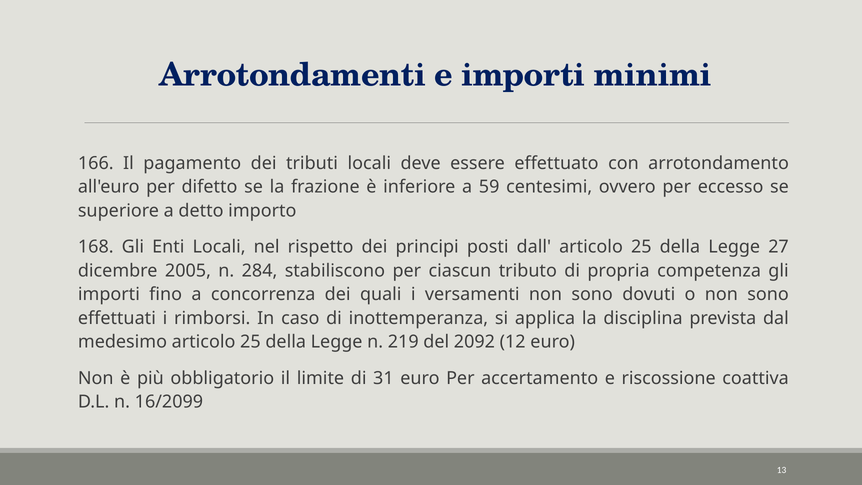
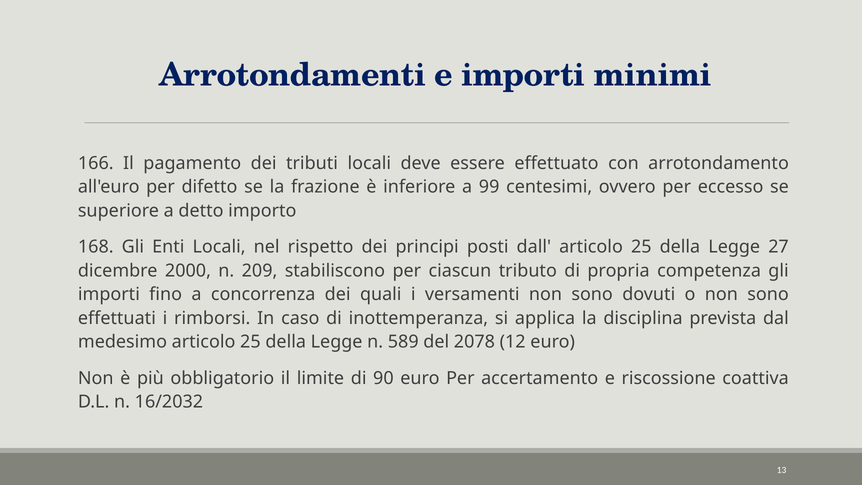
59: 59 -> 99 (489, 187)
2005: 2005 -> 2000 (188, 271)
284: 284 -> 209 (260, 271)
219: 219 -> 589 (403, 342)
2092: 2092 -> 2078 (474, 342)
31: 31 -> 90 (383, 378)
16/2099: 16/2099 -> 16/2032 (169, 402)
